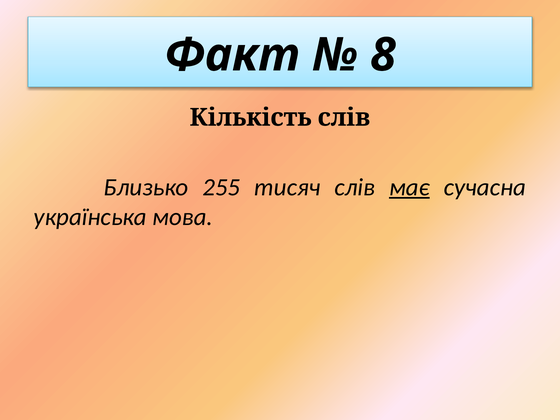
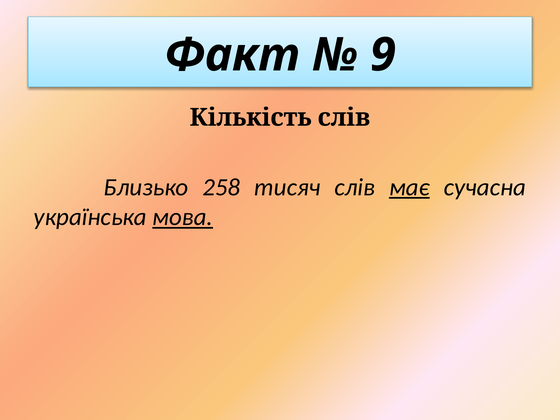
8: 8 -> 9 (383, 55)
255: 255 -> 258 (221, 187)
мова underline: none -> present (183, 217)
